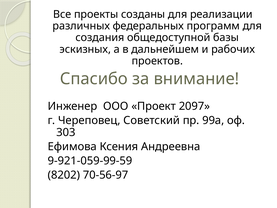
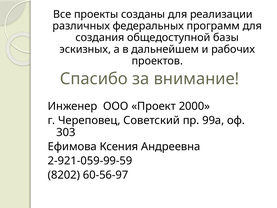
2097: 2097 -> 2000 (194, 106)
9-921-059-99-59: 9-921-059-99-59 -> 2-921-059-99-59 (90, 161)
70-56-97: 70-56-97 -> 60-56-97 (106, 175)
